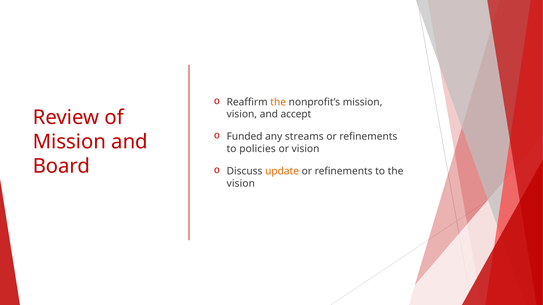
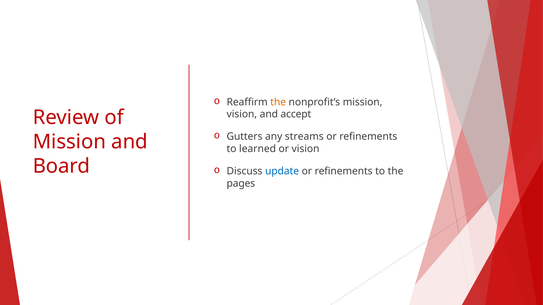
Funded: Funded -> Gutters (245, 137)
policies: policies -> learned (258, 149)
update colour: orange -> blue (282, 171)
vision: vision -> pages (241, 184)
